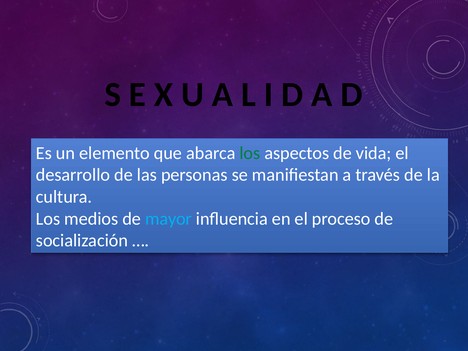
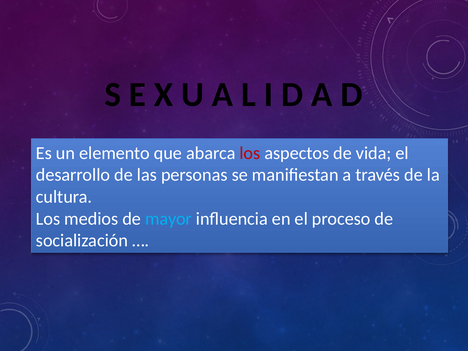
los colour: green -> red (250, 153)
